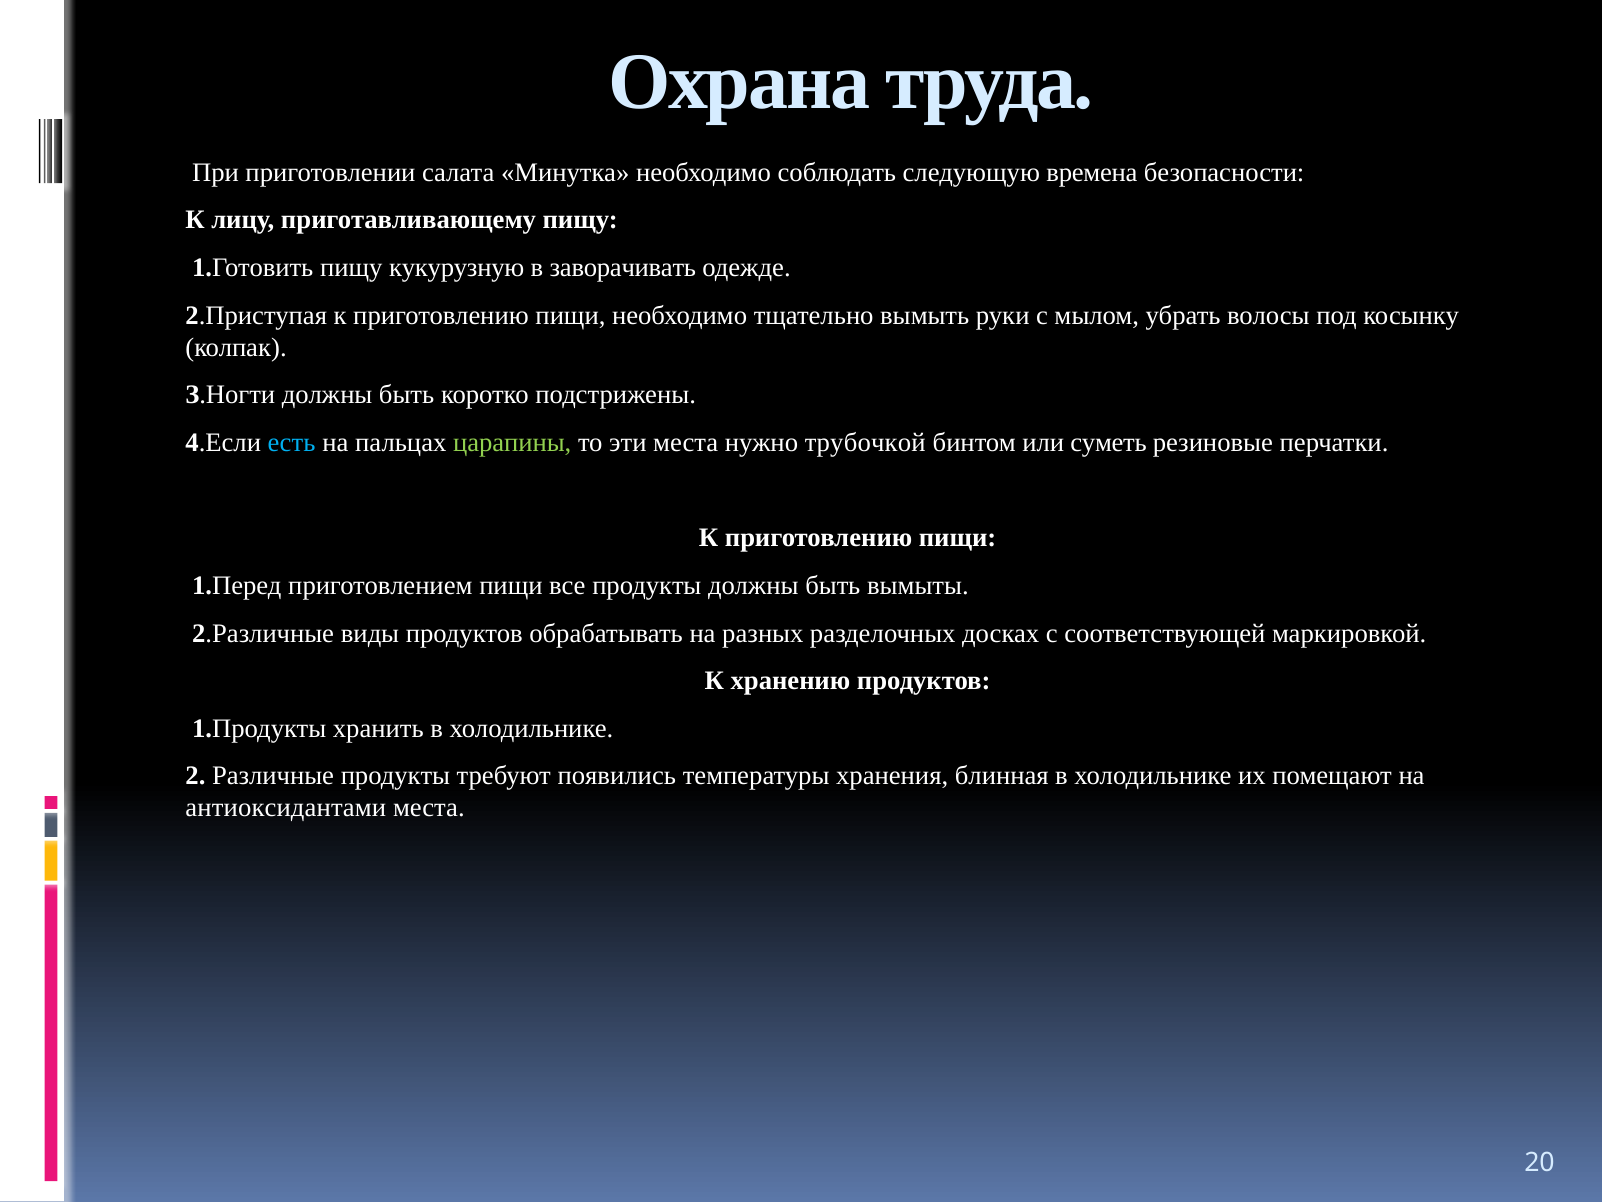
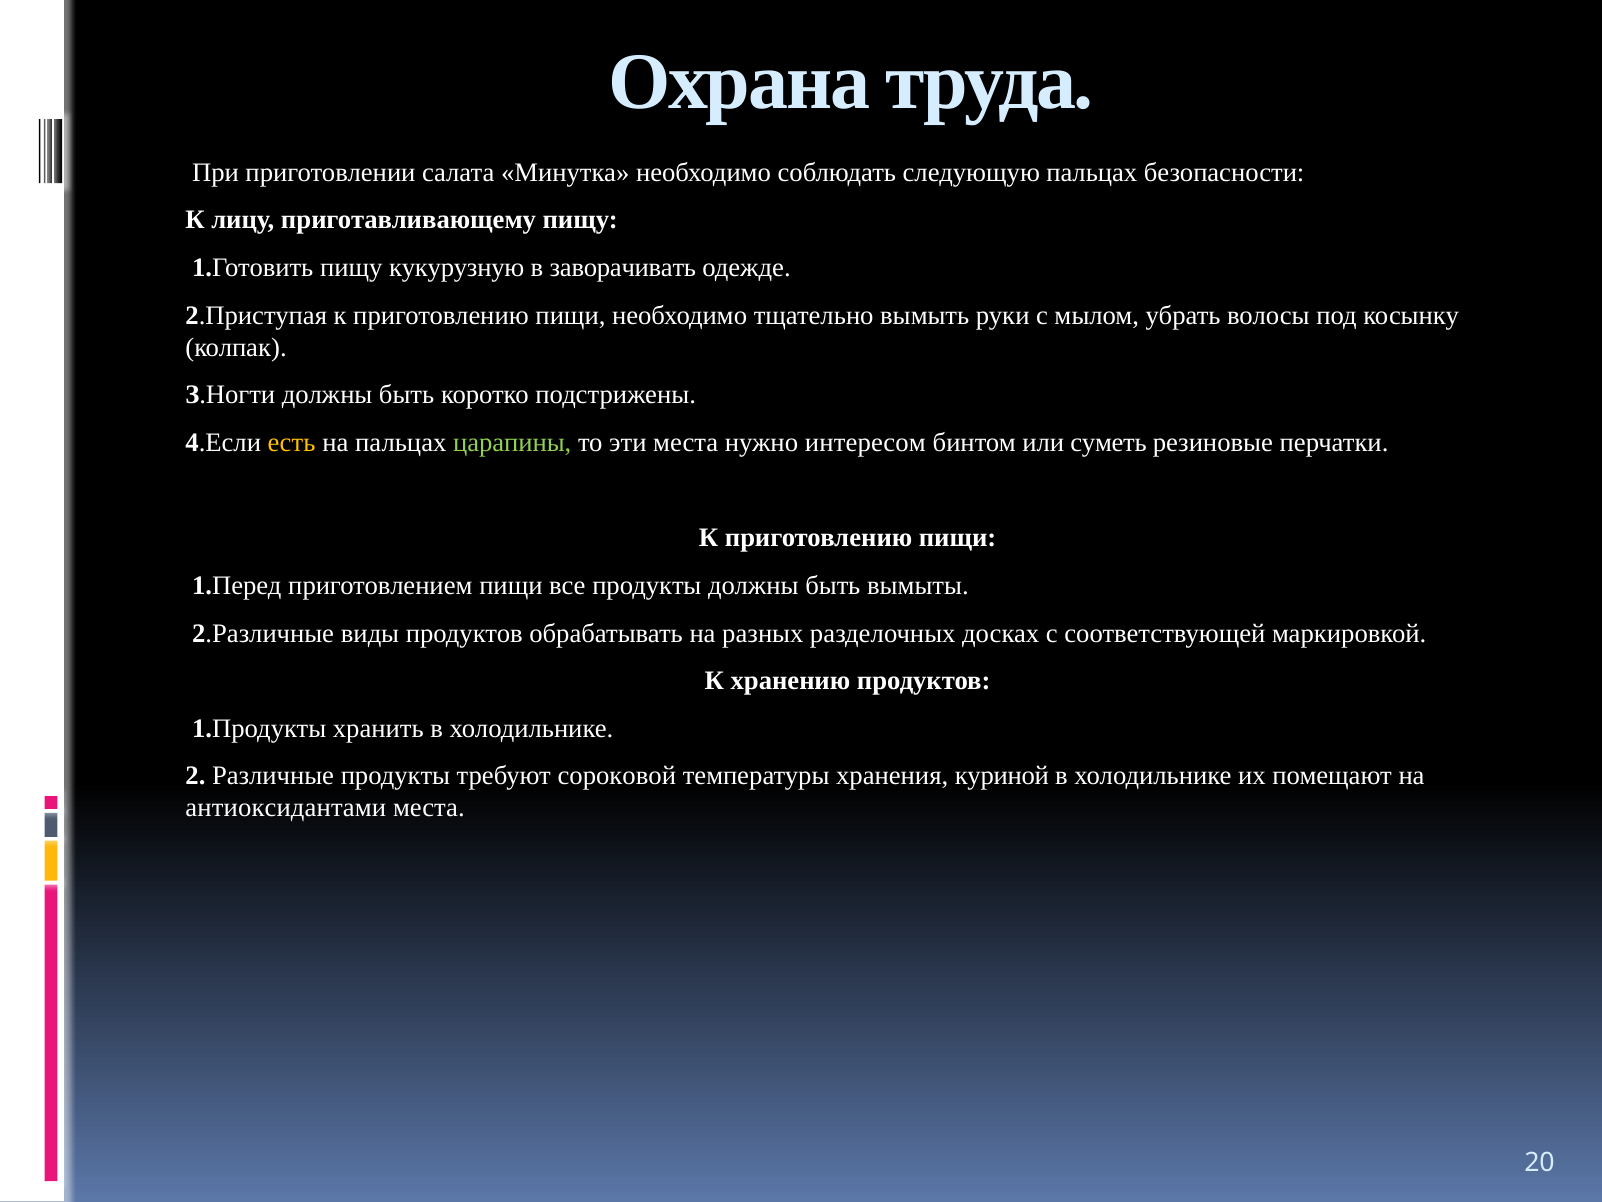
следующую времена: времена -> пальцах (1092, 172)
есть colour: light blue -> yellow (292, 442)
трубочкой: трубочкой -> интересом (865, 442)
появились: появились -> сороковой (617, 776)
блинная: блинная -> куриной (1002, 776)
